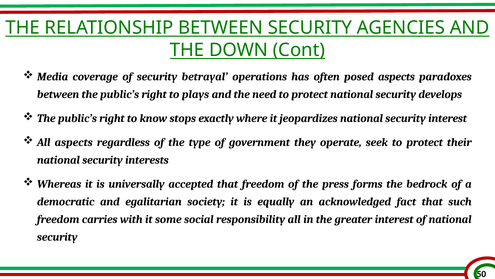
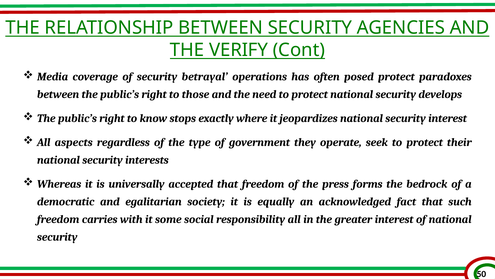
DOWN: DOWN -> VERIFY (239, 50)
posed aspects: aspects -> protect (396, 77)
plays: plays -> those (196, 94)
